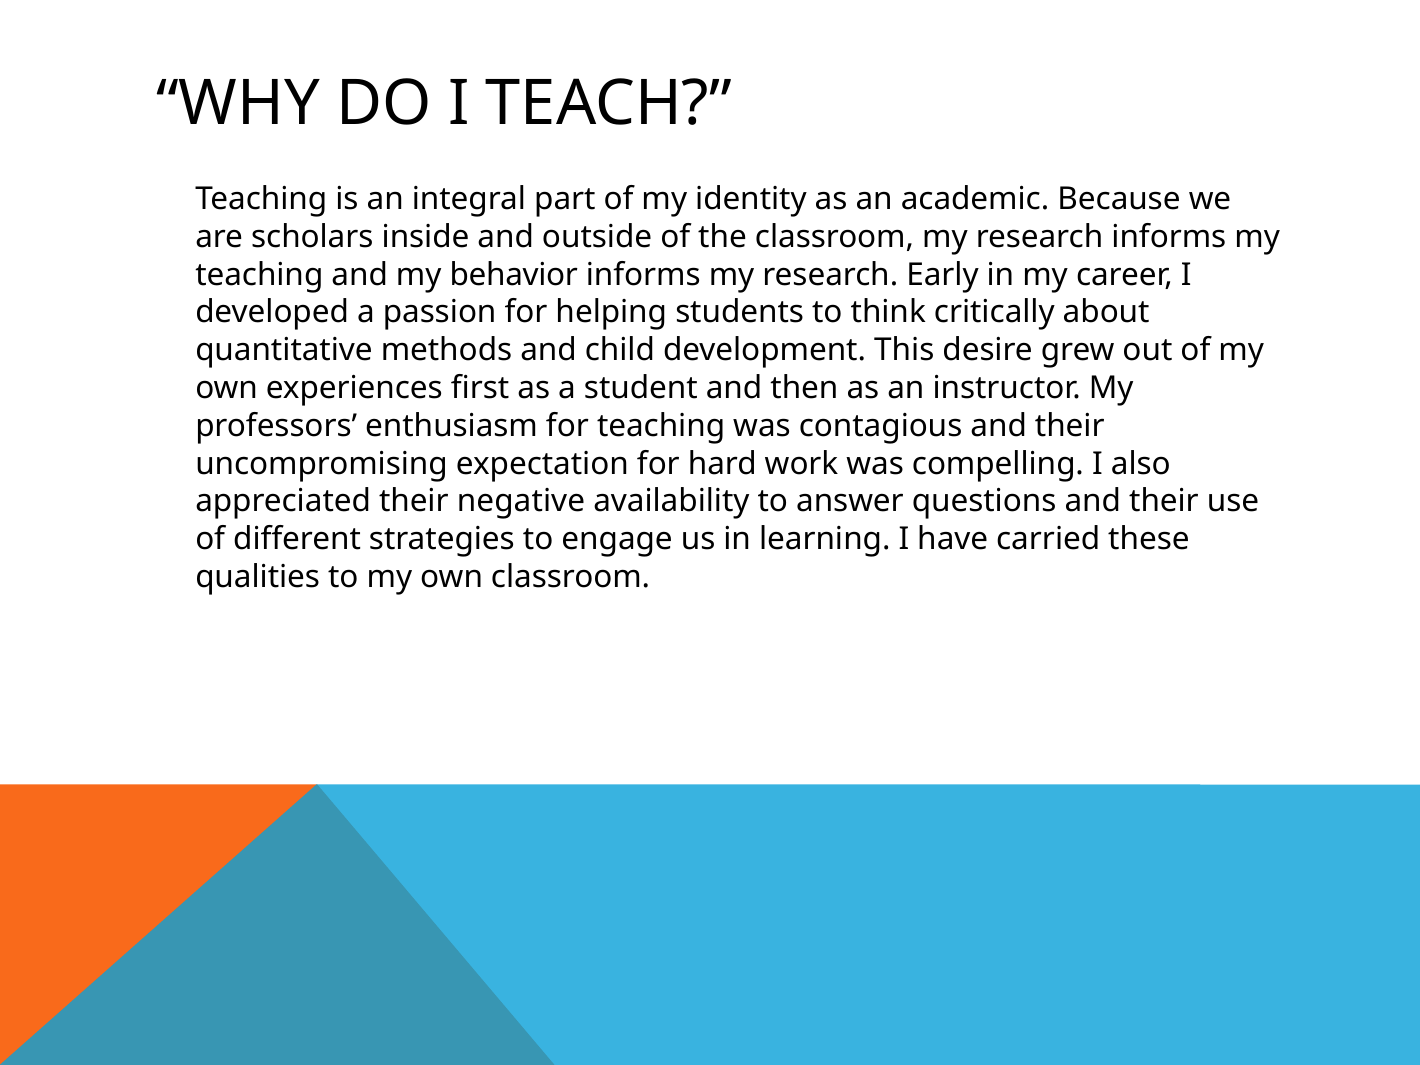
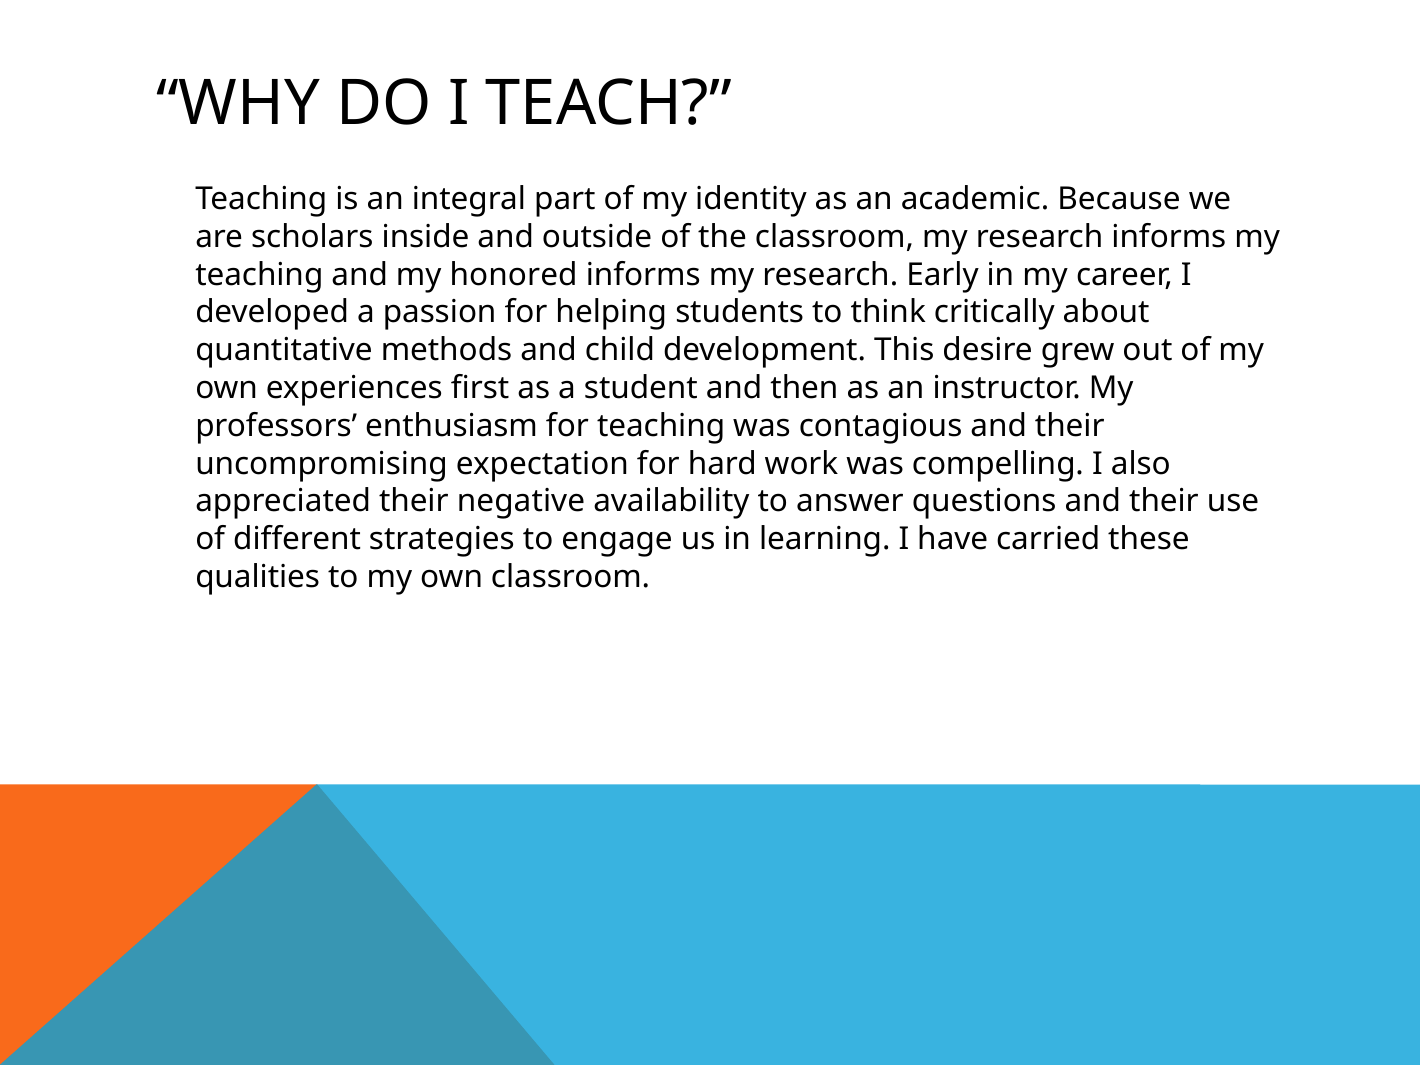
behavior: behavior -> honored (514, 275)
